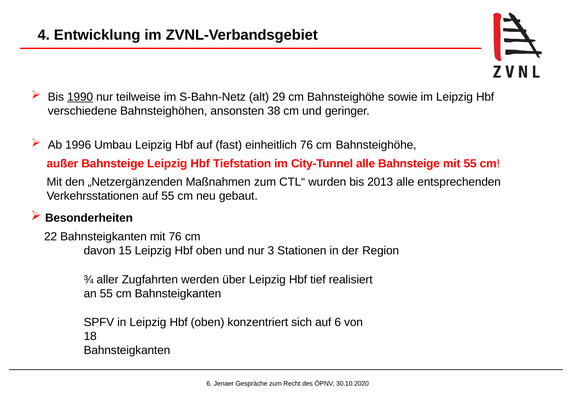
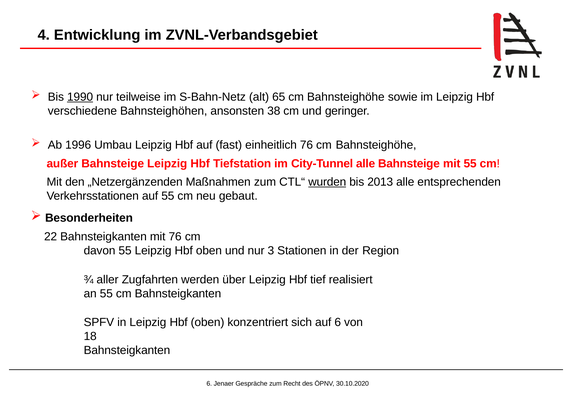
29: 29 -> 65 (279, 97)
wurden underline: none -> present (327, 182)
davon 15: 15 -> 55 (125, 251)
